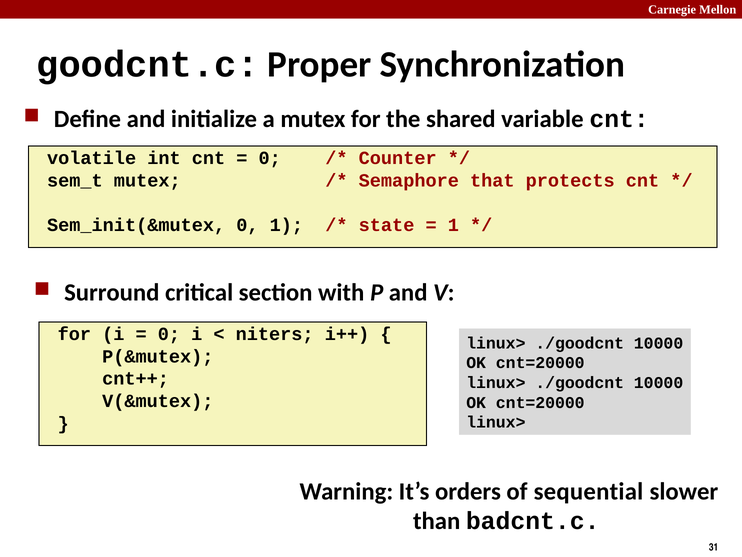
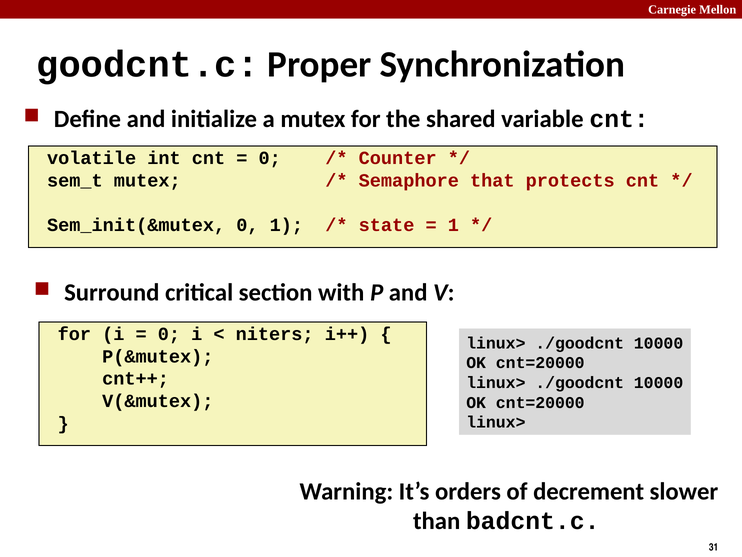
sequential: sequential -> decrement (589, 491)
